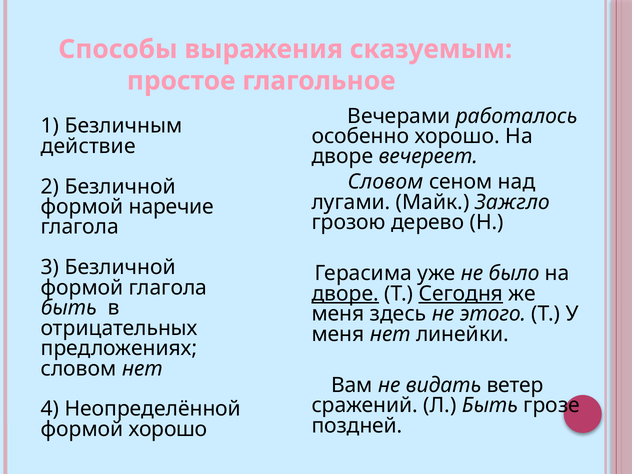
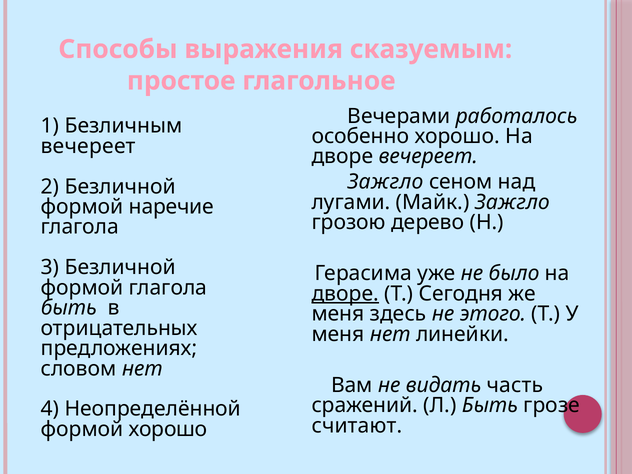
действие: действие -> вечереет (88, 146)
Словом: Словом -> Зажгло (385, 182)
Сегодня underline: present -> none (461, 294)
ветер: ветер -> часть (515, 385)
поздней: поздней -> считают (357, 426)
